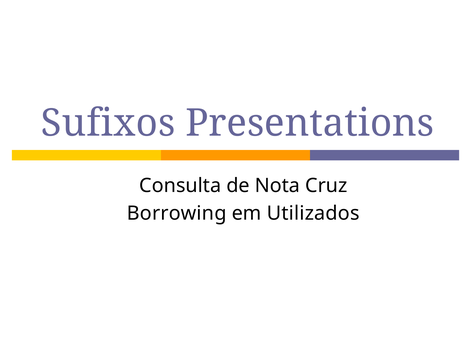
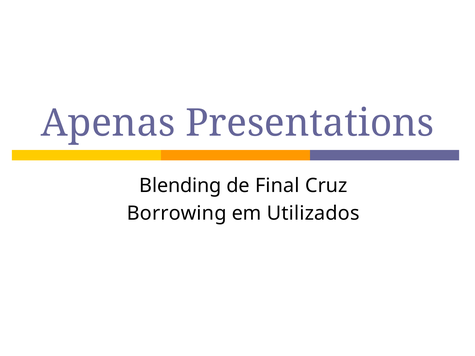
Sufixos: Sufixos -> Apenas (108, 123)
Consulta: Consulta -> Blending (180, 186)
Nota: Nota -> Final (277, 186)
